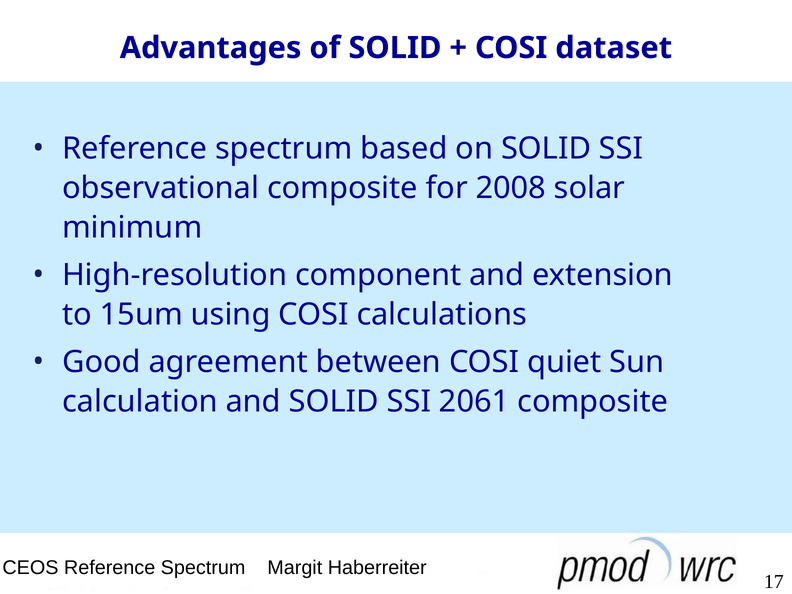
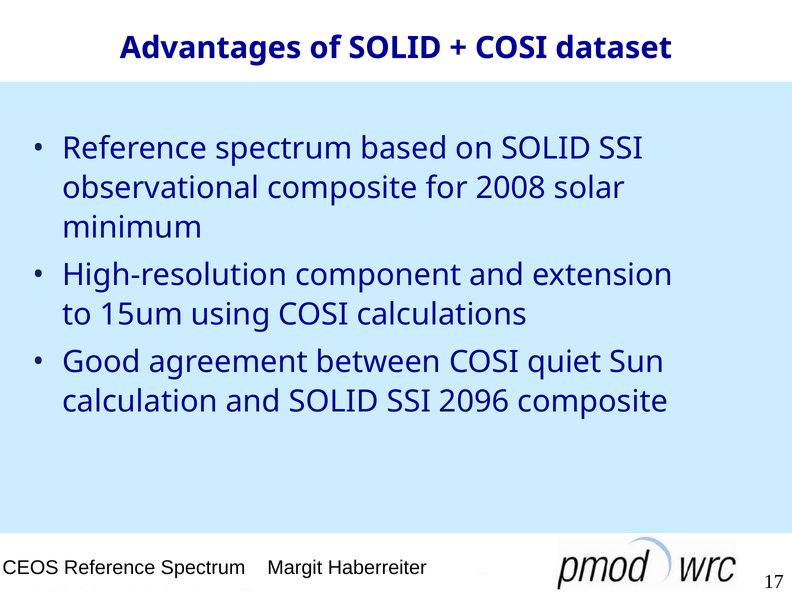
2061: 2061 -> 2096 (474, 401)
